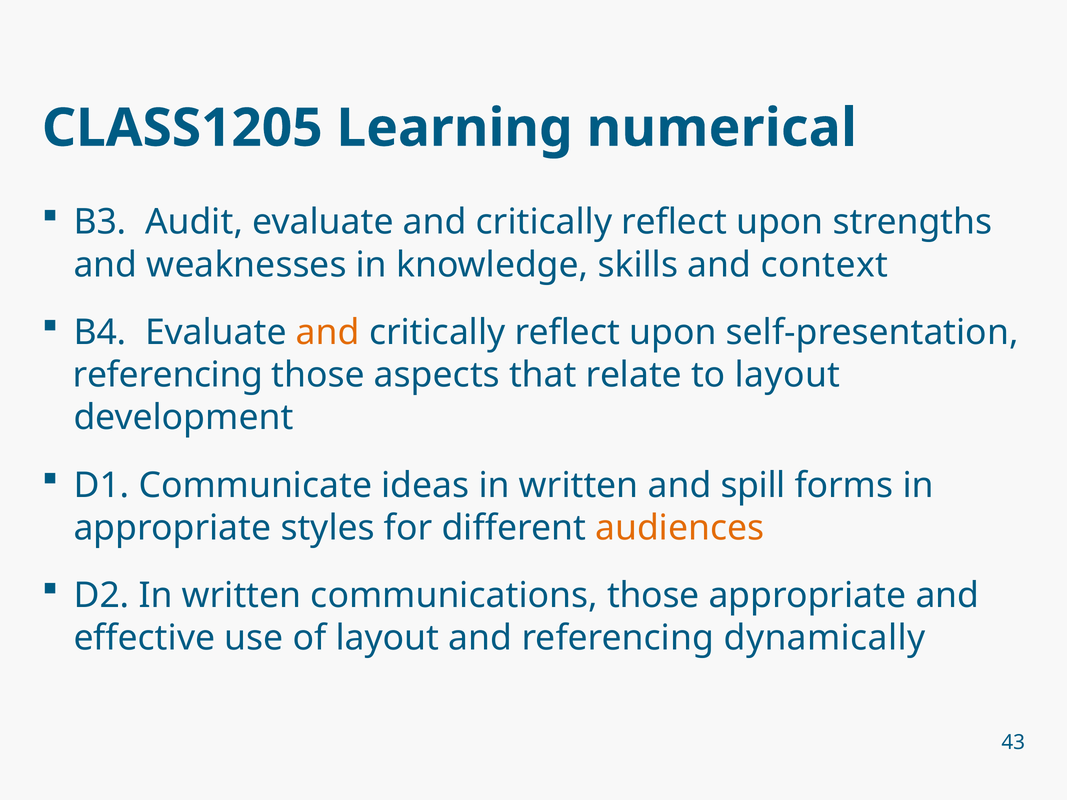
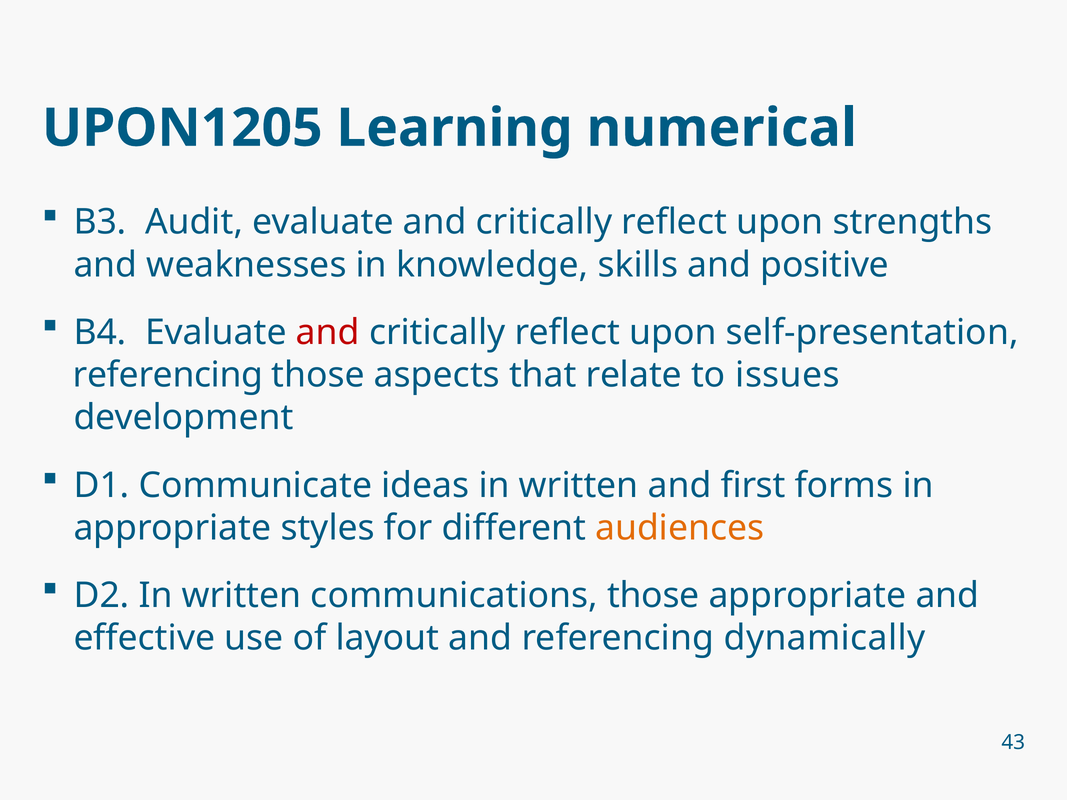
CLASS1205: CLASS1205 -> UPON1205 (182, 128)
context: context -> positive (825, 265)
and colour: orange -> red (328, 333)
to layout: layout -> issues (788, 375)
spill: spill -> first (753, 485)
